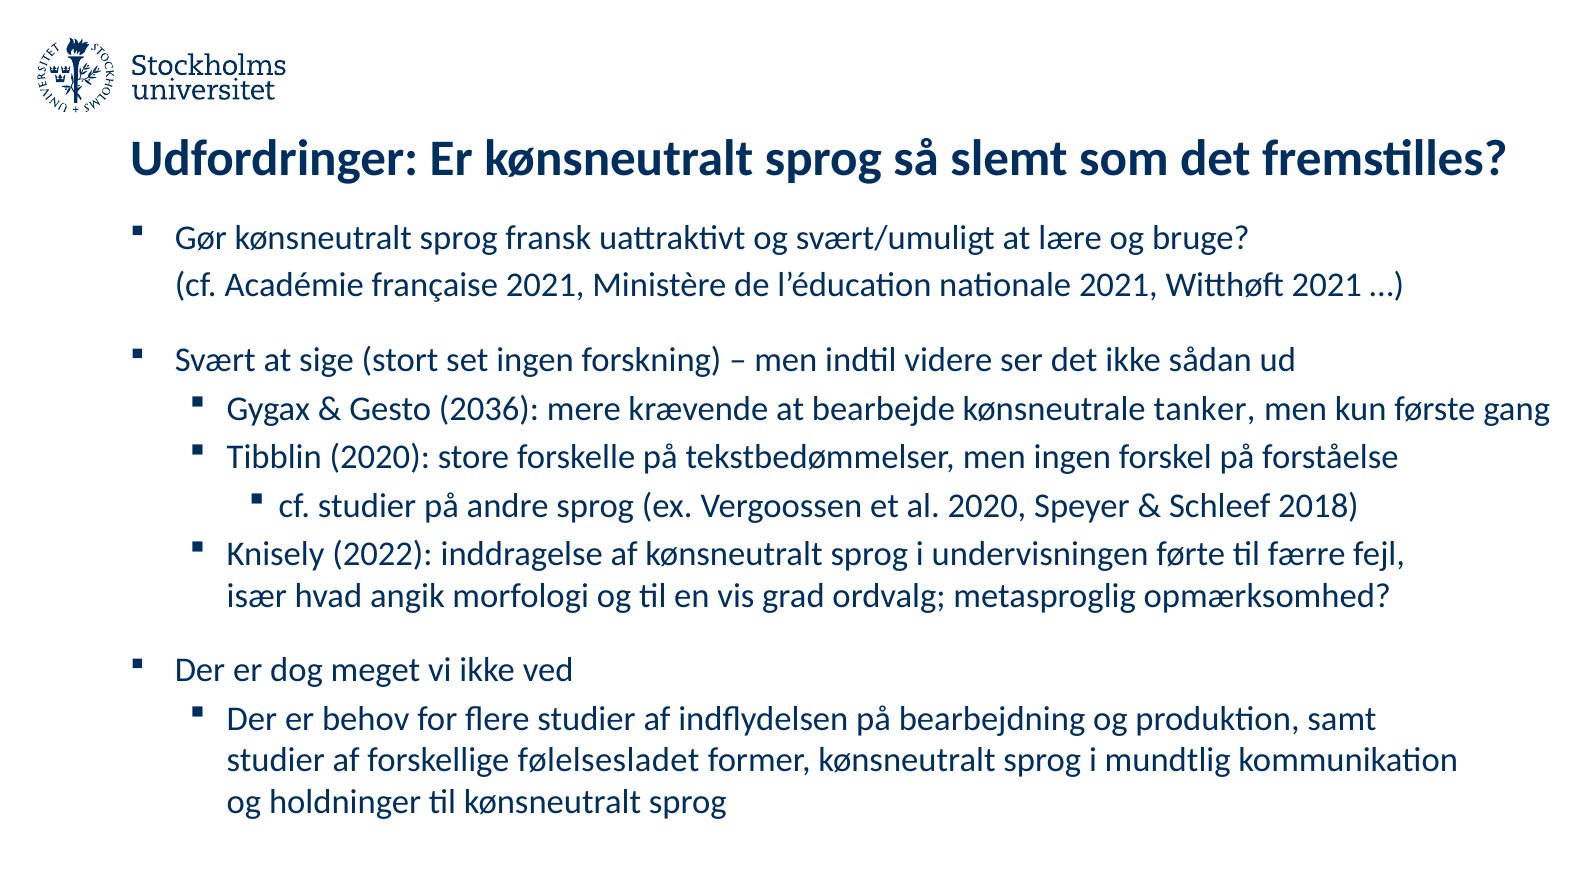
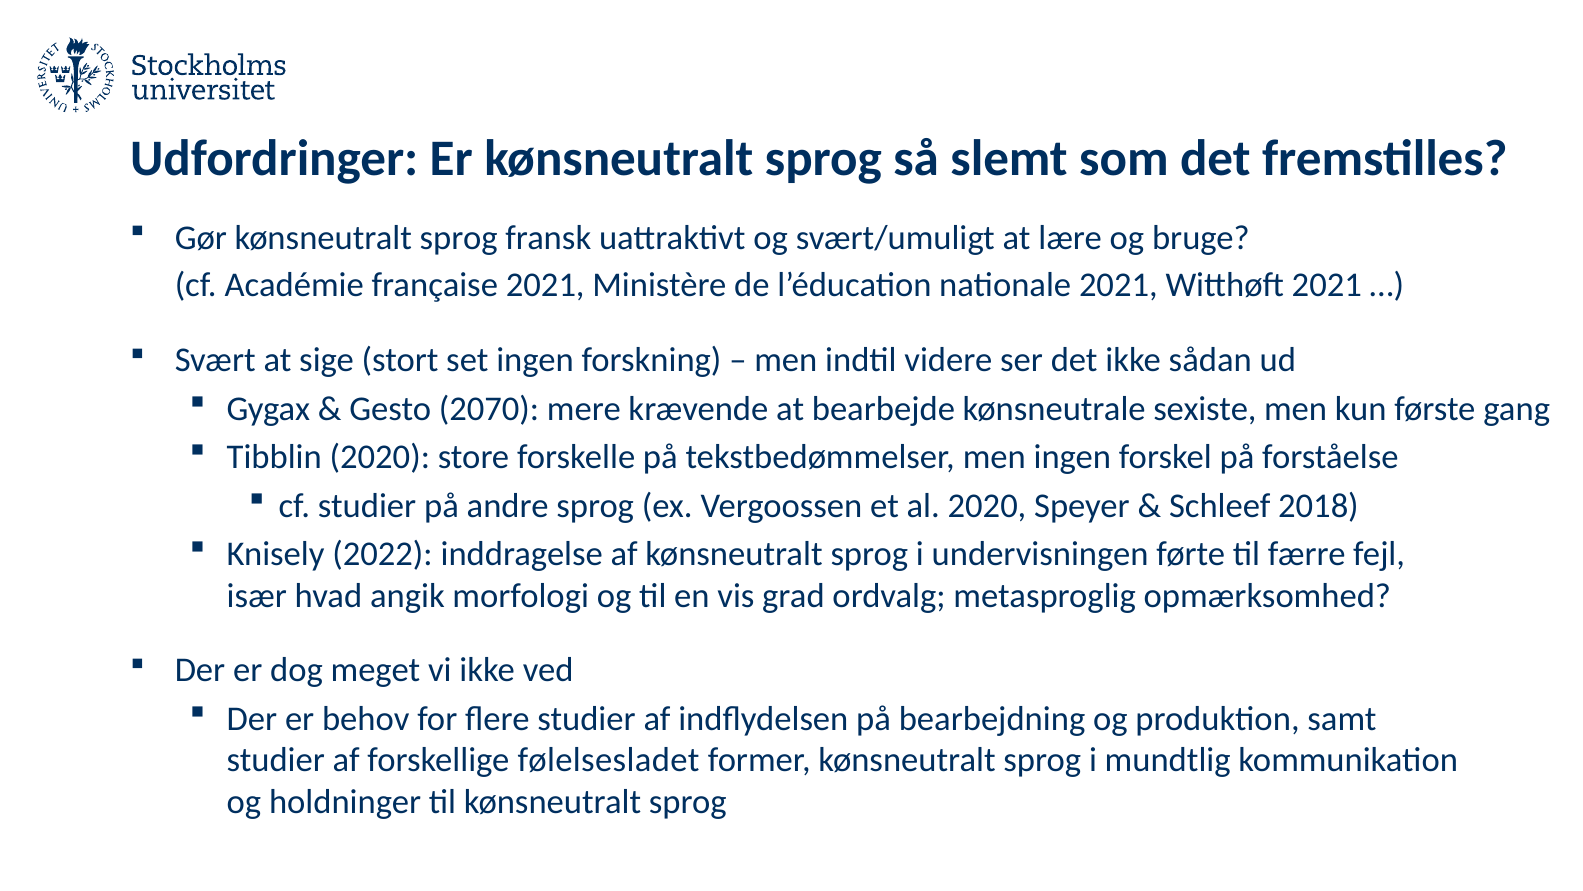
2036: 2036 -> 2070 (489, 408)
tanker: tanker -> sexiste (1205, 408)
